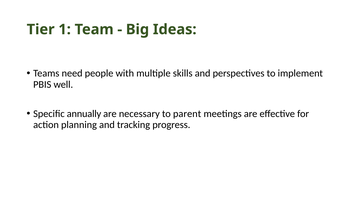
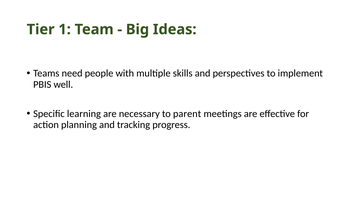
annually: annually -> learning (84, 114)
